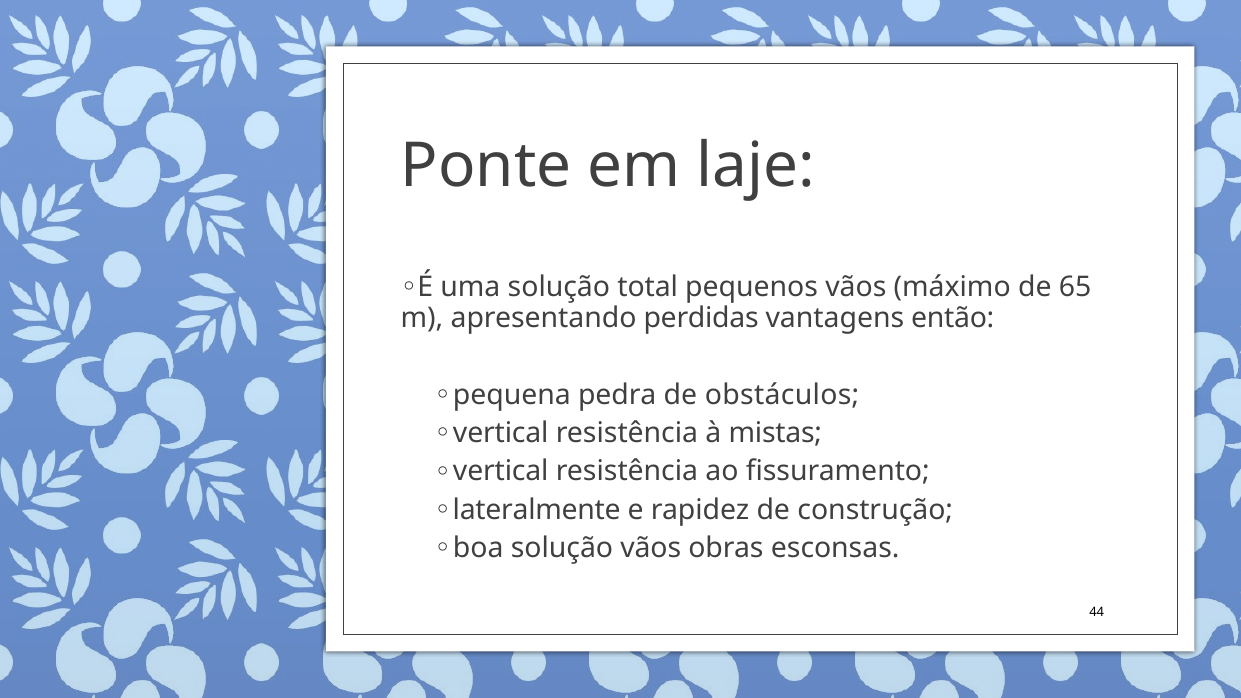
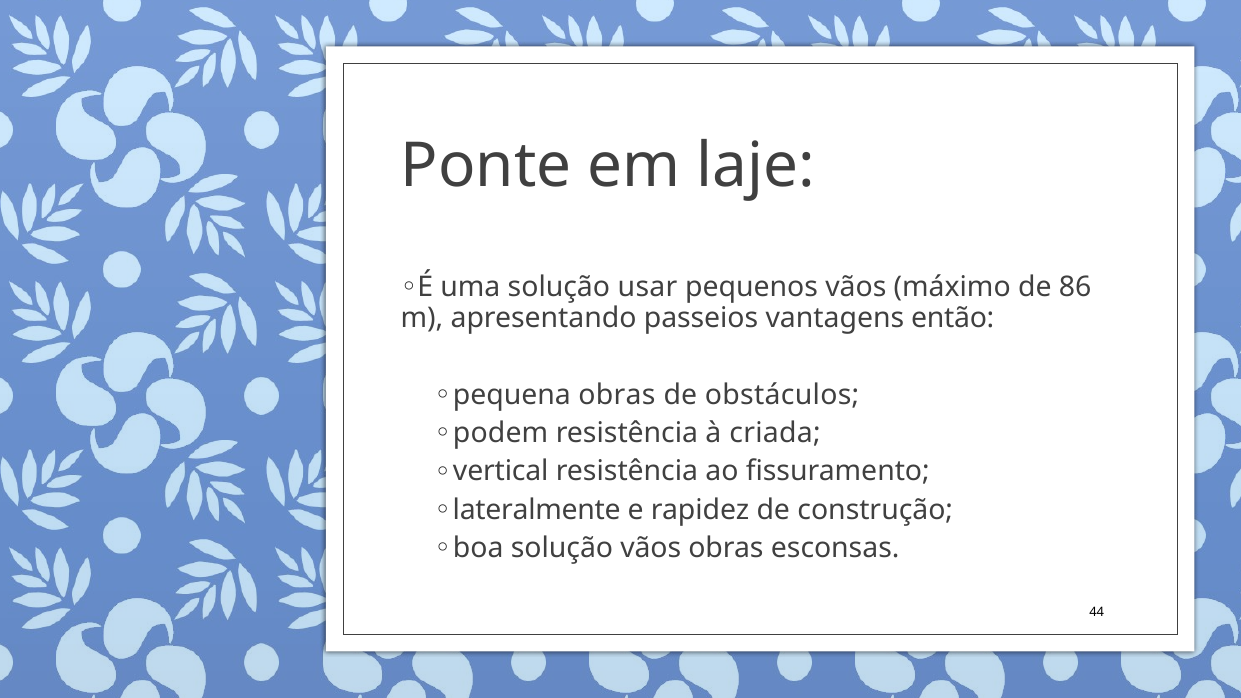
total: total -> usar (648, 287)
65: 65 -> 86 (1075, 287)
perdidas: perdidas -> passeios (701, 318)
pequena pedra: pedra -> obras (617, 395)
vertical: vertical -> podem (501, 433)
mistas: mistas -> criada (775, 433)
